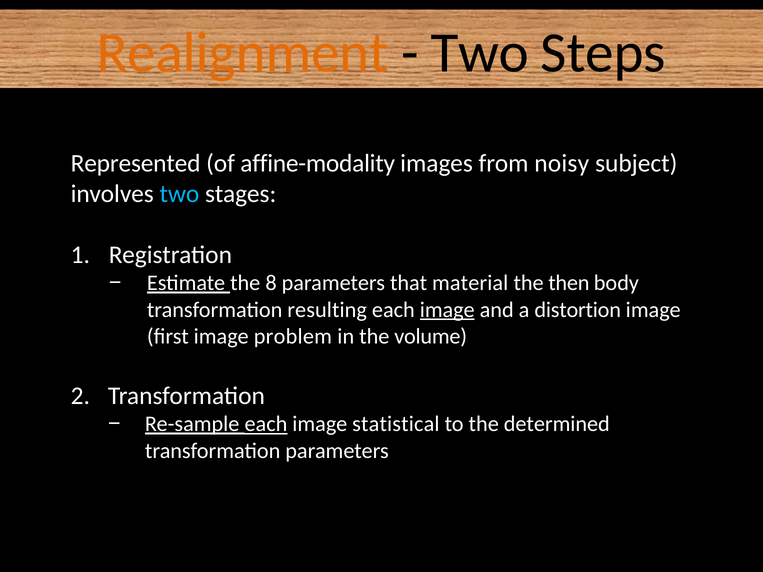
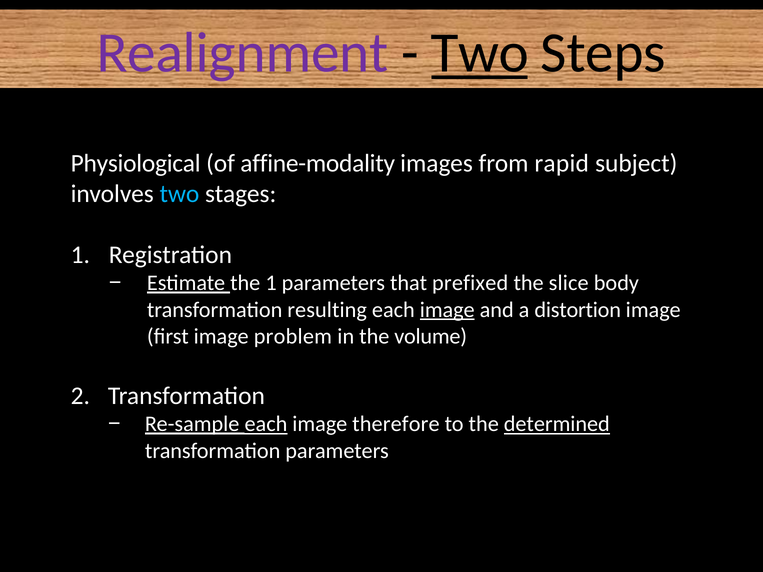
Realignment colour: orange -> purple (242, 53)
Two underline: none -> present (480, 53)
Represented: Represented -> Physiological (136, 163)
noisy: noisy -> rapid (562, 163)
the 8: 8 -> 1 (271, 283)
material: material -> prefixed (470, 283)
then: then -> slice (569, 283)
statistical: statistical -> therefore (396, 424)
determined underline: none -> present (557, 424)
